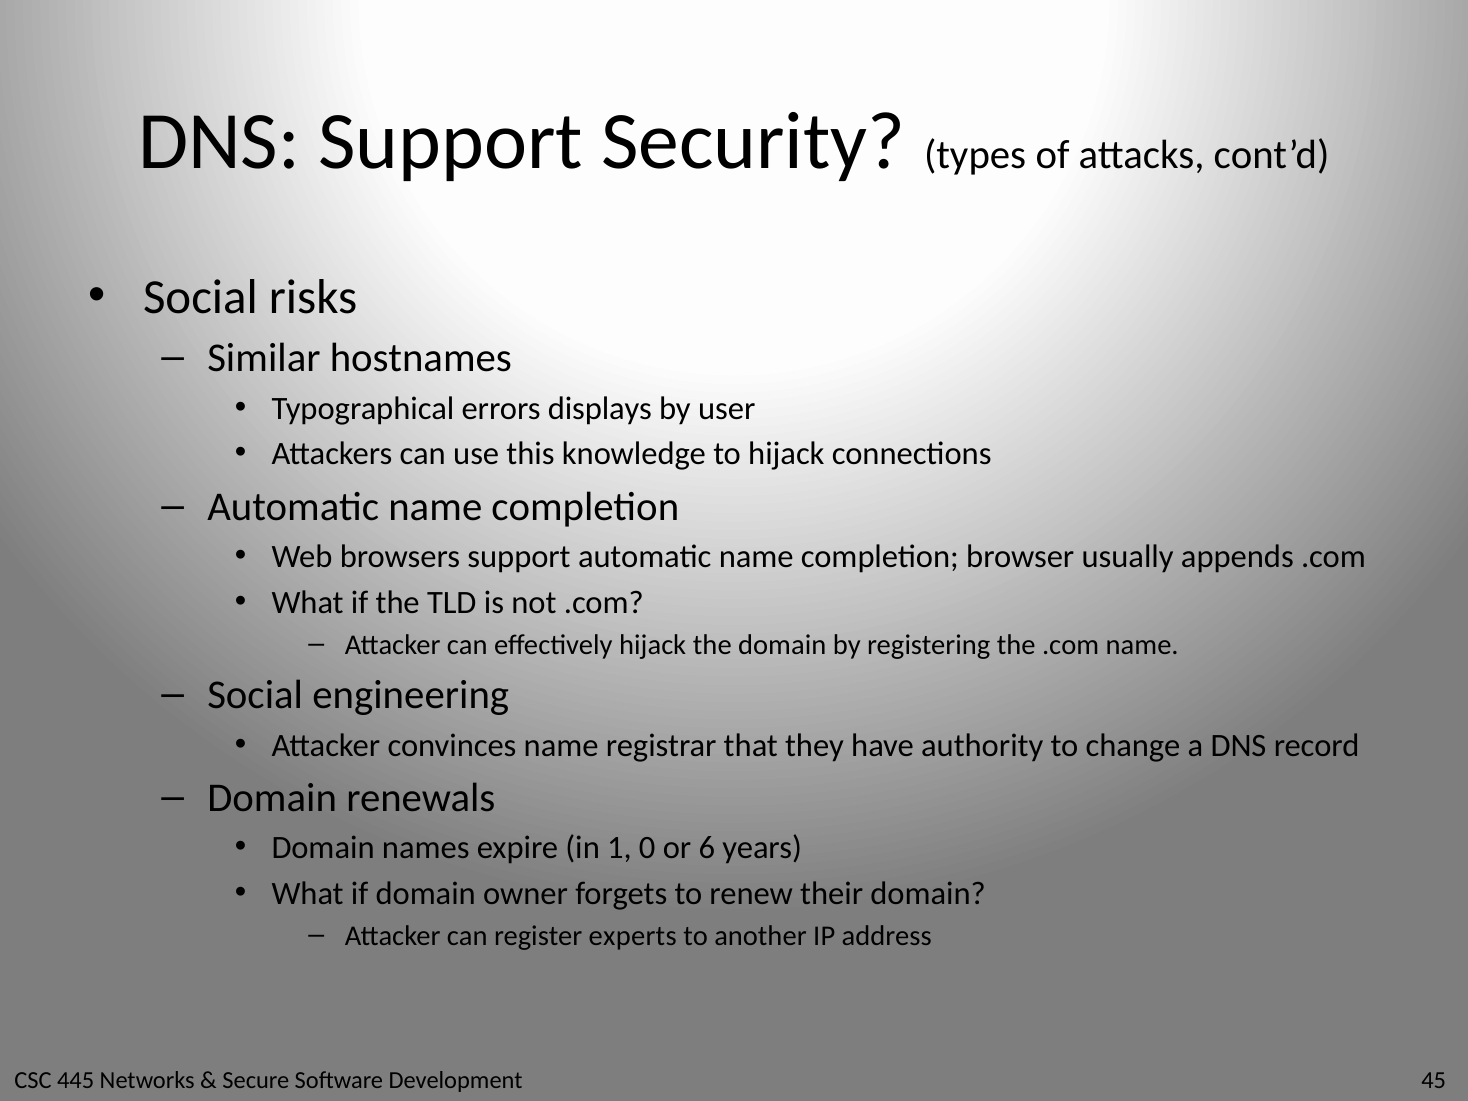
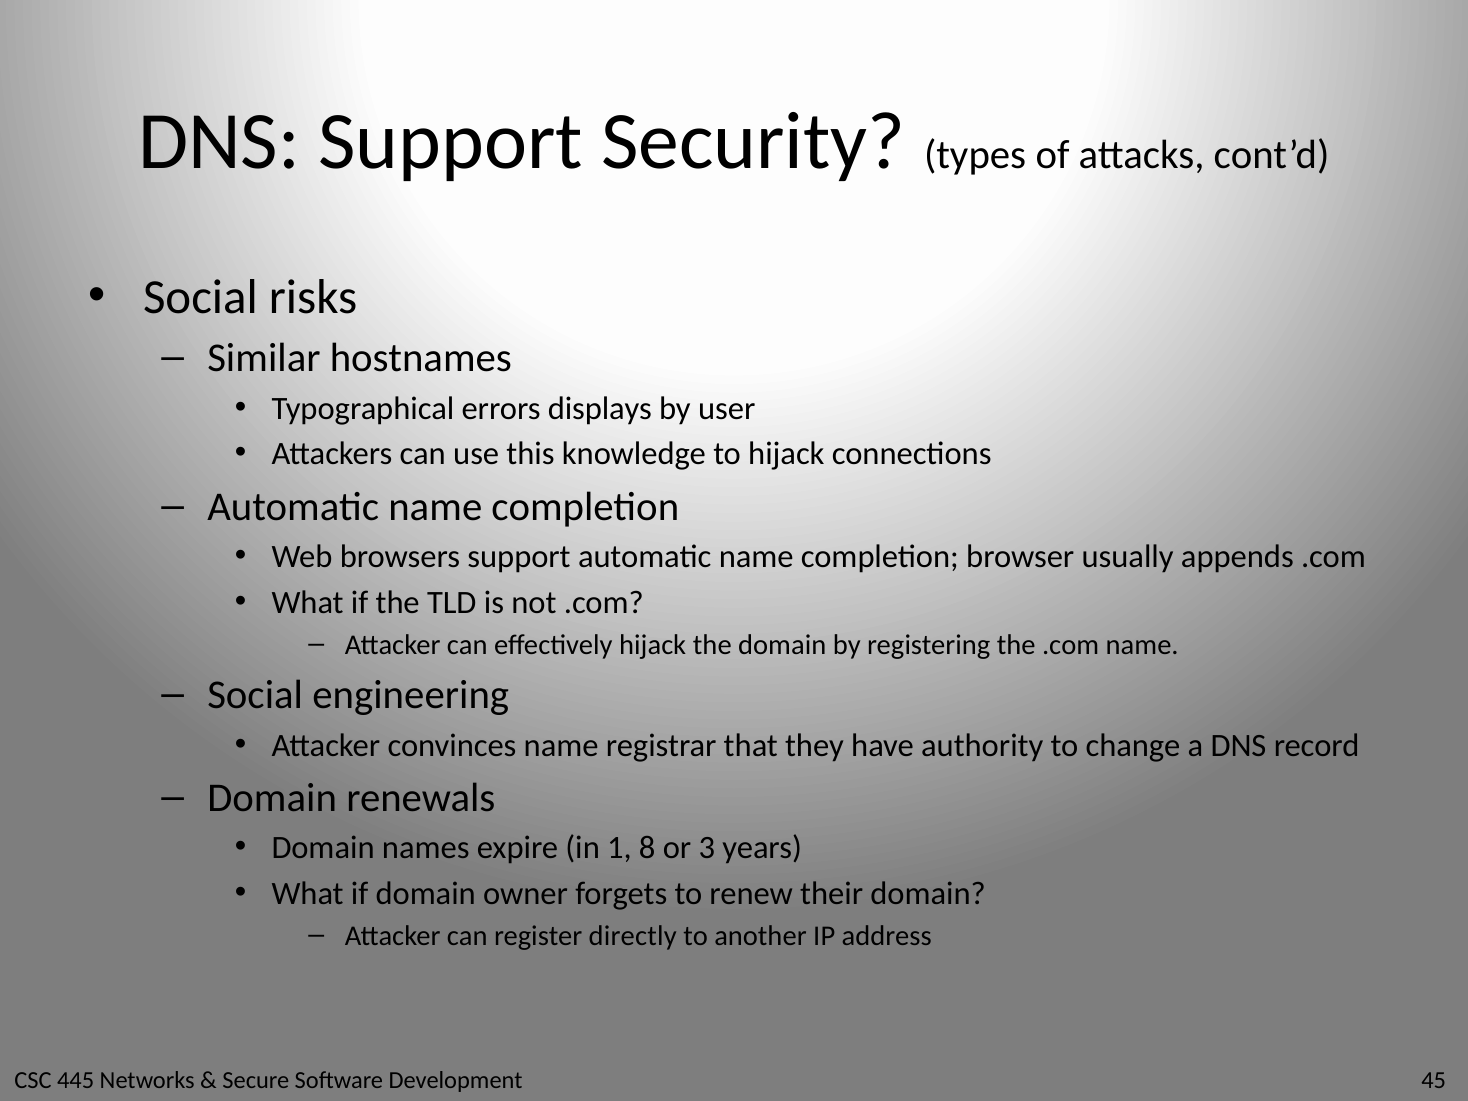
0: 0 -> 8 (647, 848)
6: 6 -> 3 (707, 848)
experts: experts -> directly (633, 936)
